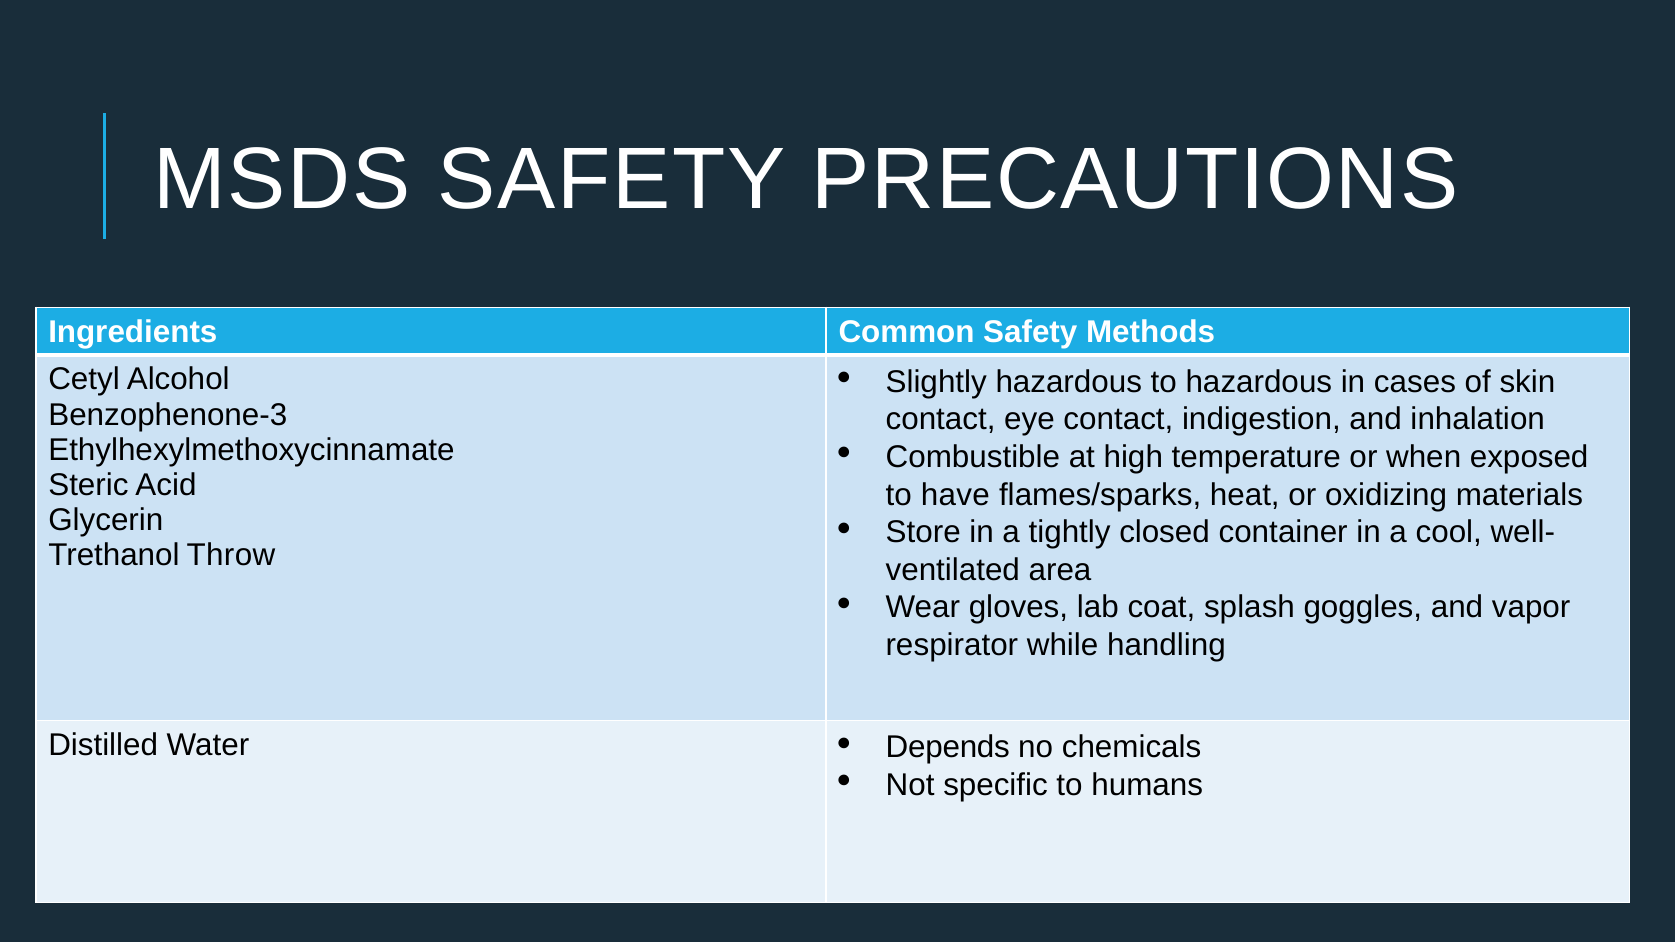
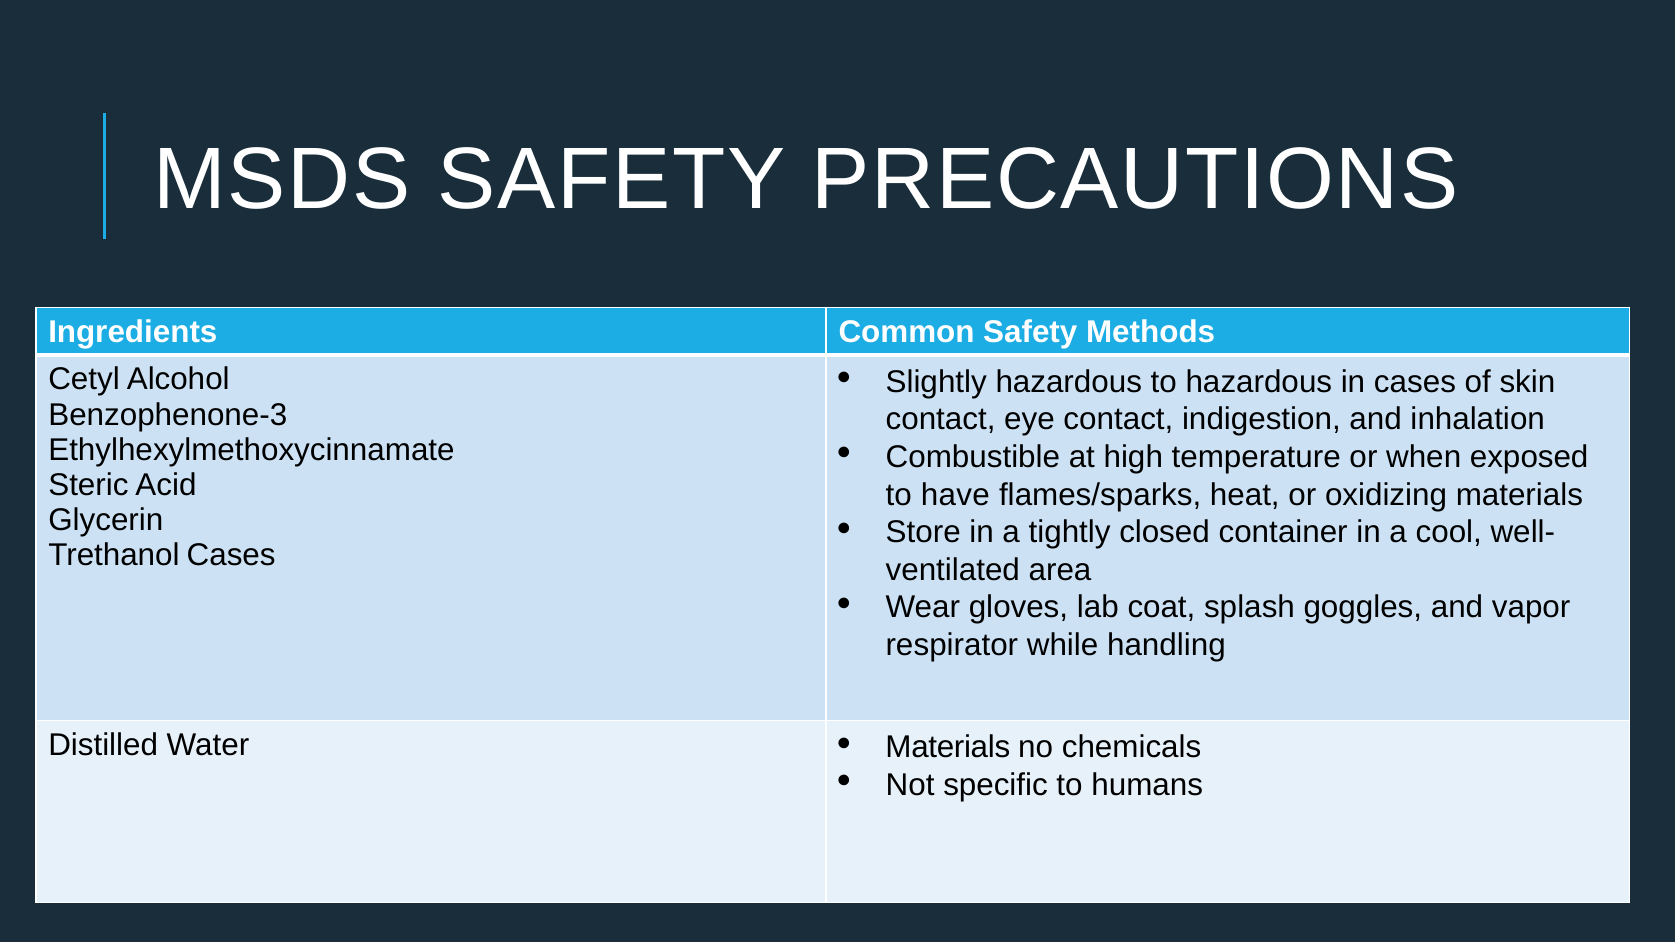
Trethanol Throw: Throw -> Cases (231, 555)
Depends: Depends -> Materials (948, 748)
